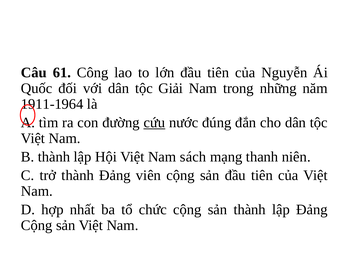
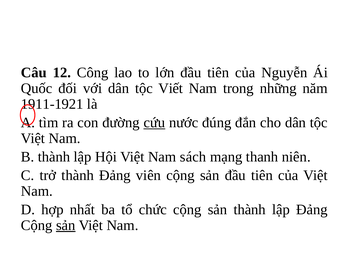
61: 61 -> 12 (62, 73)
Giải: Giải -> Viết (171, 88)
1911-1964: 1911-1964 -> 1911-1921 (52, 104)
sản underline: none -> present (66, 225)
